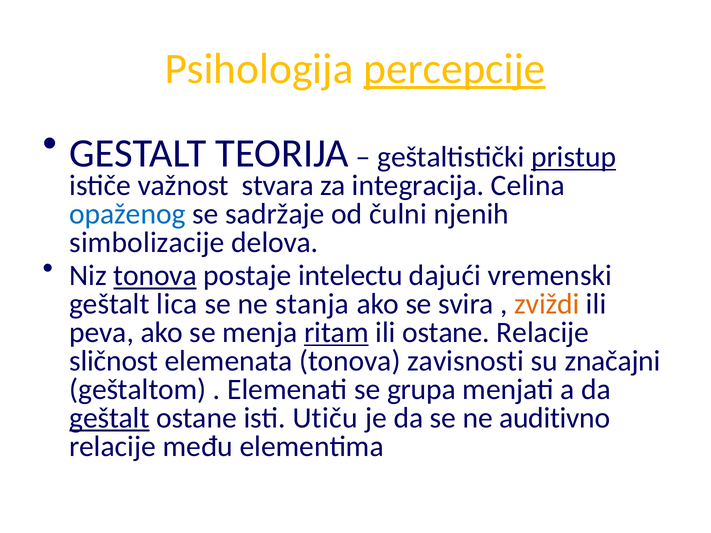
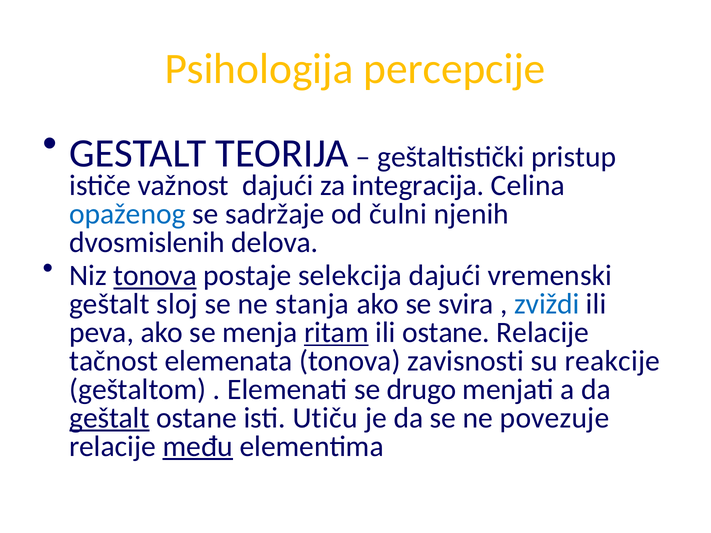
percepcije underline: present -> none (454, 69)
pristup underline: present -> none (574, 157)
važnost stvara: stvara -> dajući (278, 185)
simbolizacije: simbolizacije -> dvosmislenih (147, 242)
intelectu: intelectu -> selekcija (350, 276)
lica: lica -> sloj (177, 304)
zviždi colour: orange -> blue (547, 304)
sličnost: sličnost -> tačnost (114, 361)
značajni: značajni -> reakcije (612, 361)
grupa: grupa -> drugo (422, 390)
auditivno: auditivno -> povezuje (555, 418)
među underline: none -> present (198, 446)
